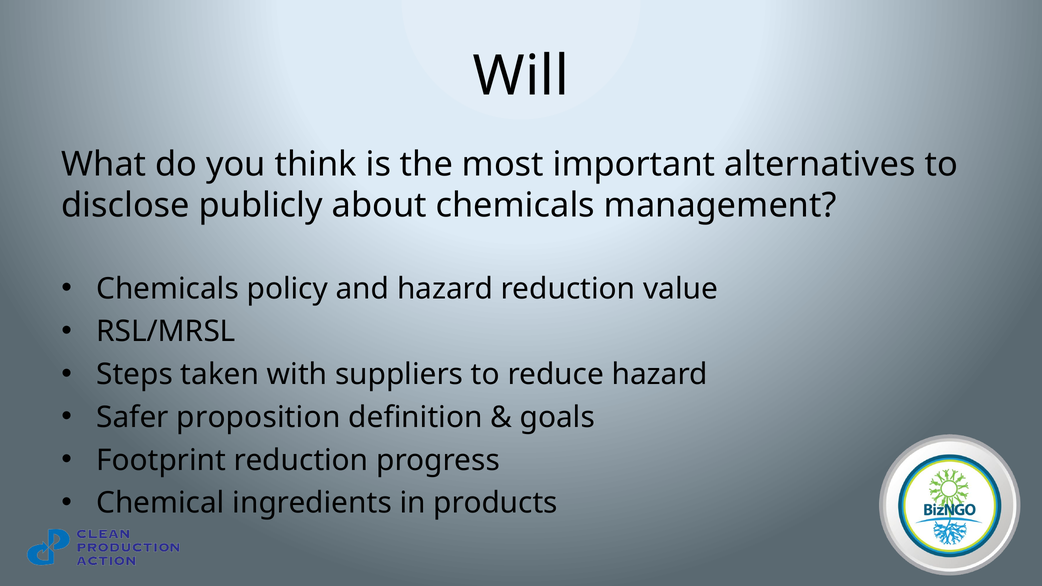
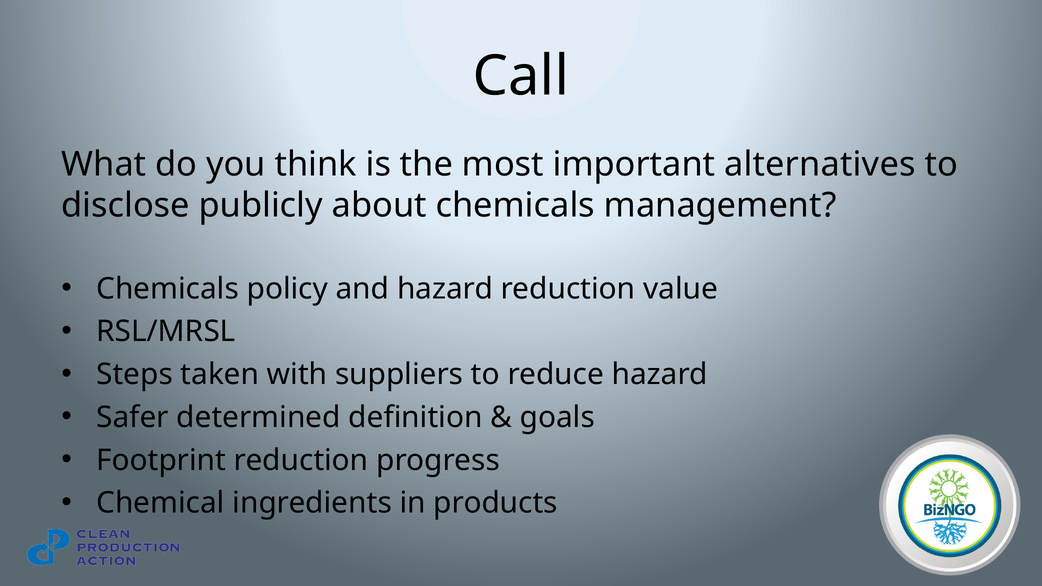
Will: Will -> Call (521, 76)
proposition: proposition -> determined (259, 417)
